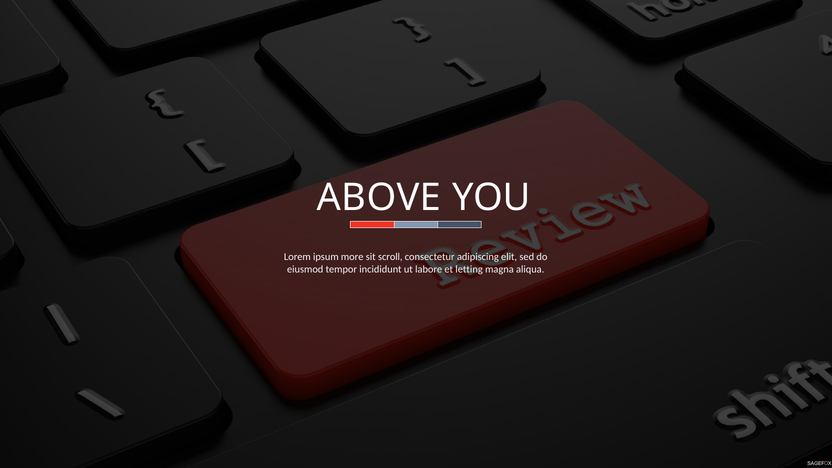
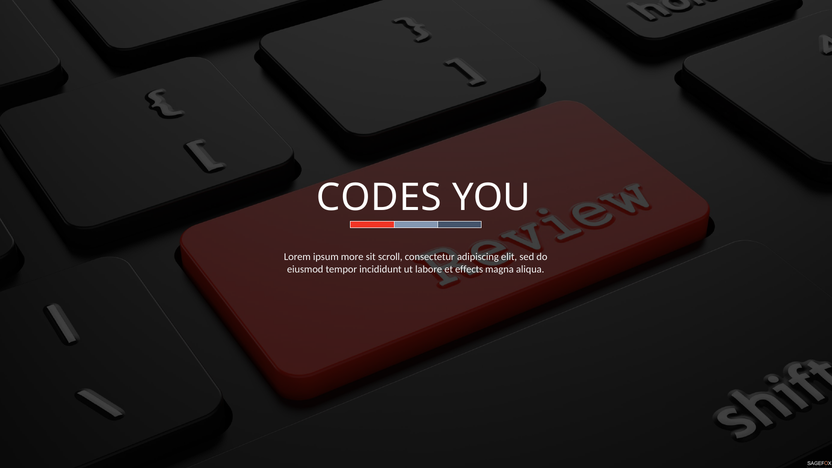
ABOVE: ABOVE -> CODES (379, 197)
letting: letting -> effects (469, 269)
